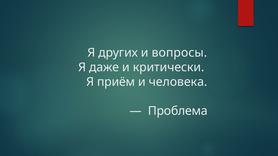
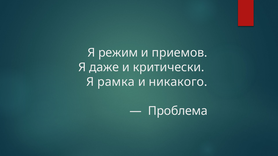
других: других -> режим (118, 53)
вопросы: вопросы -> приемов (180, 53)
приём: приём -> рамка (116, 82)
человека: человека -> никакого (178, 82)
